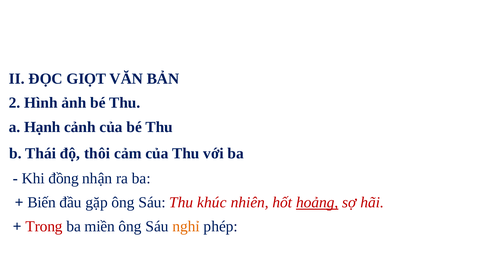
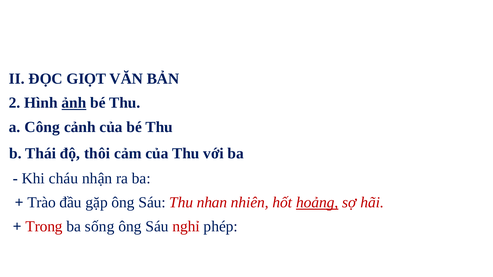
ảnh underline: none -> present (74, 103)
Hạnh: Hạnh -> Công (42, 127)
đồng: đồng -> cháu (63, 179)
Biến: Biến -> Trào (42, 203)
khúc: khúc -> nhan (212, 203)
miền: miền -> sống (100, 227)
nghỉ colour: orange -> red (186, 227)
